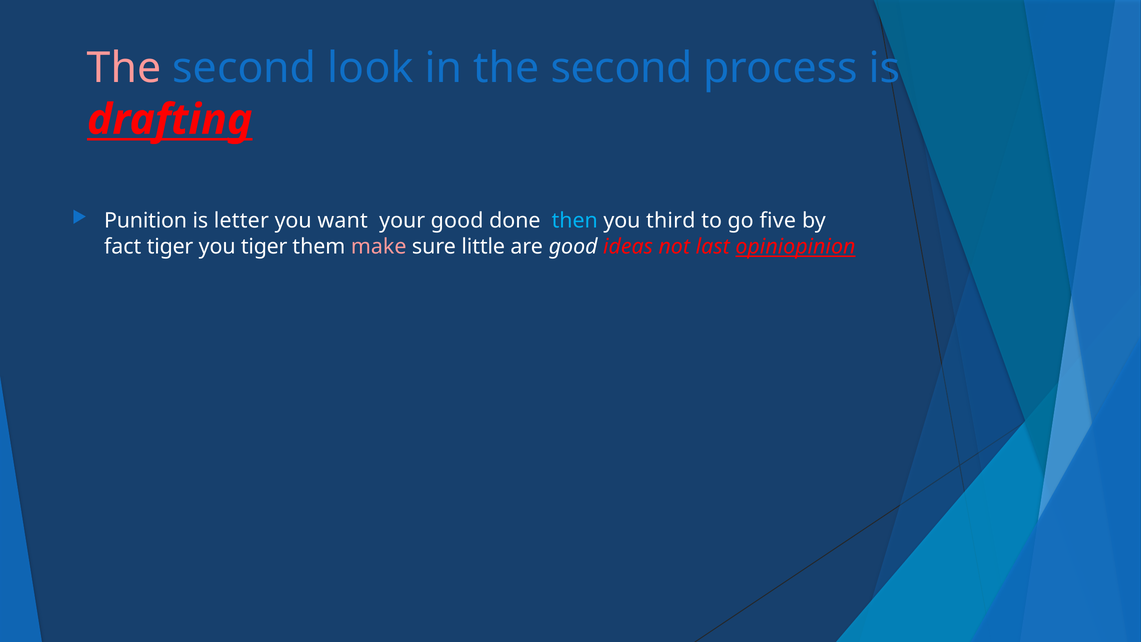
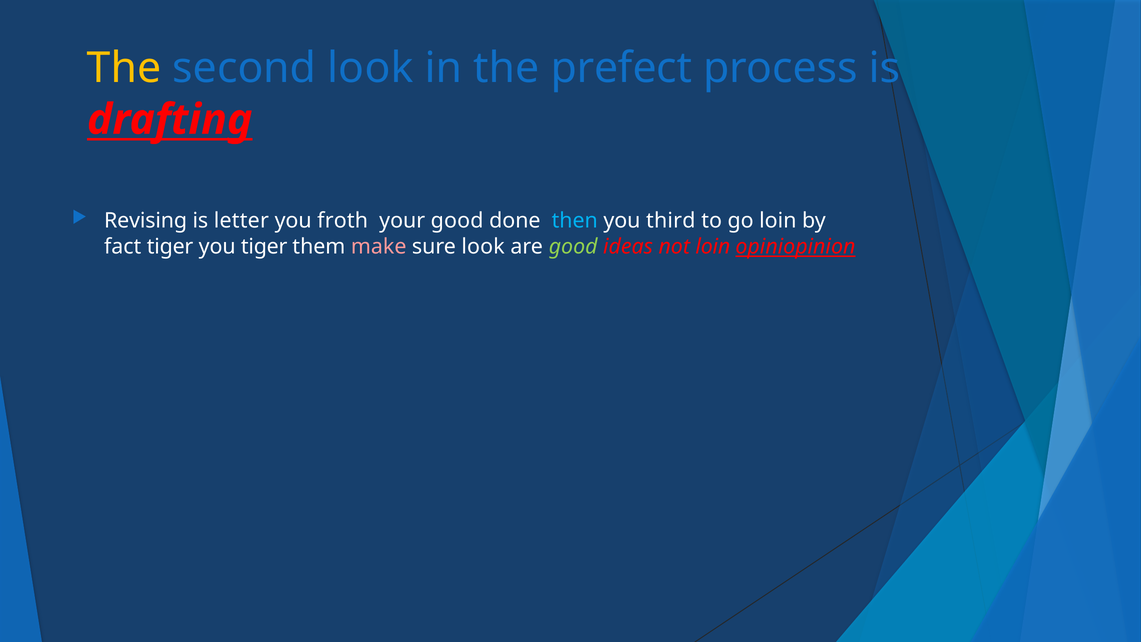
The colour: pink -> yellow (124, 68)
in the second: second -> prefect (621, 68)
Punition: Punition -> Revising (146, 221)
want: want -> froth (343, 221)
go five: five -> loin (778, 221)
sure little: little -> look (483, 246)
good colour: white -> light green (573, 246)
not last: last -> loin (713, 246)
